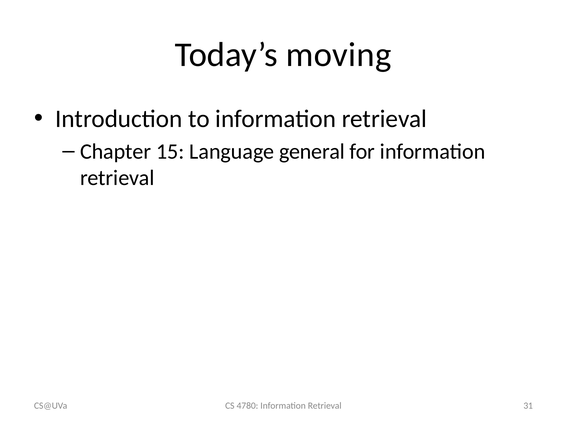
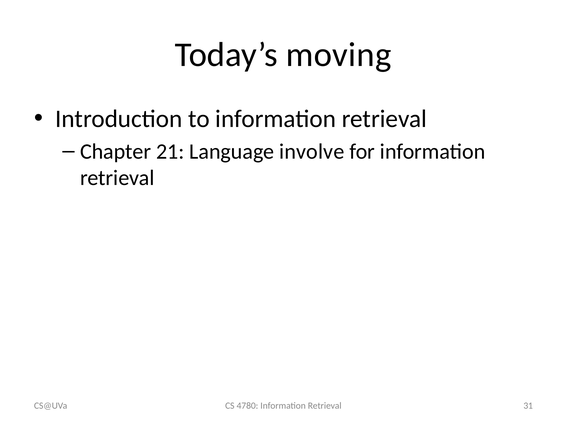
15: 15 -> 21 (170, 152)
general: general -> involve (312, 152)
